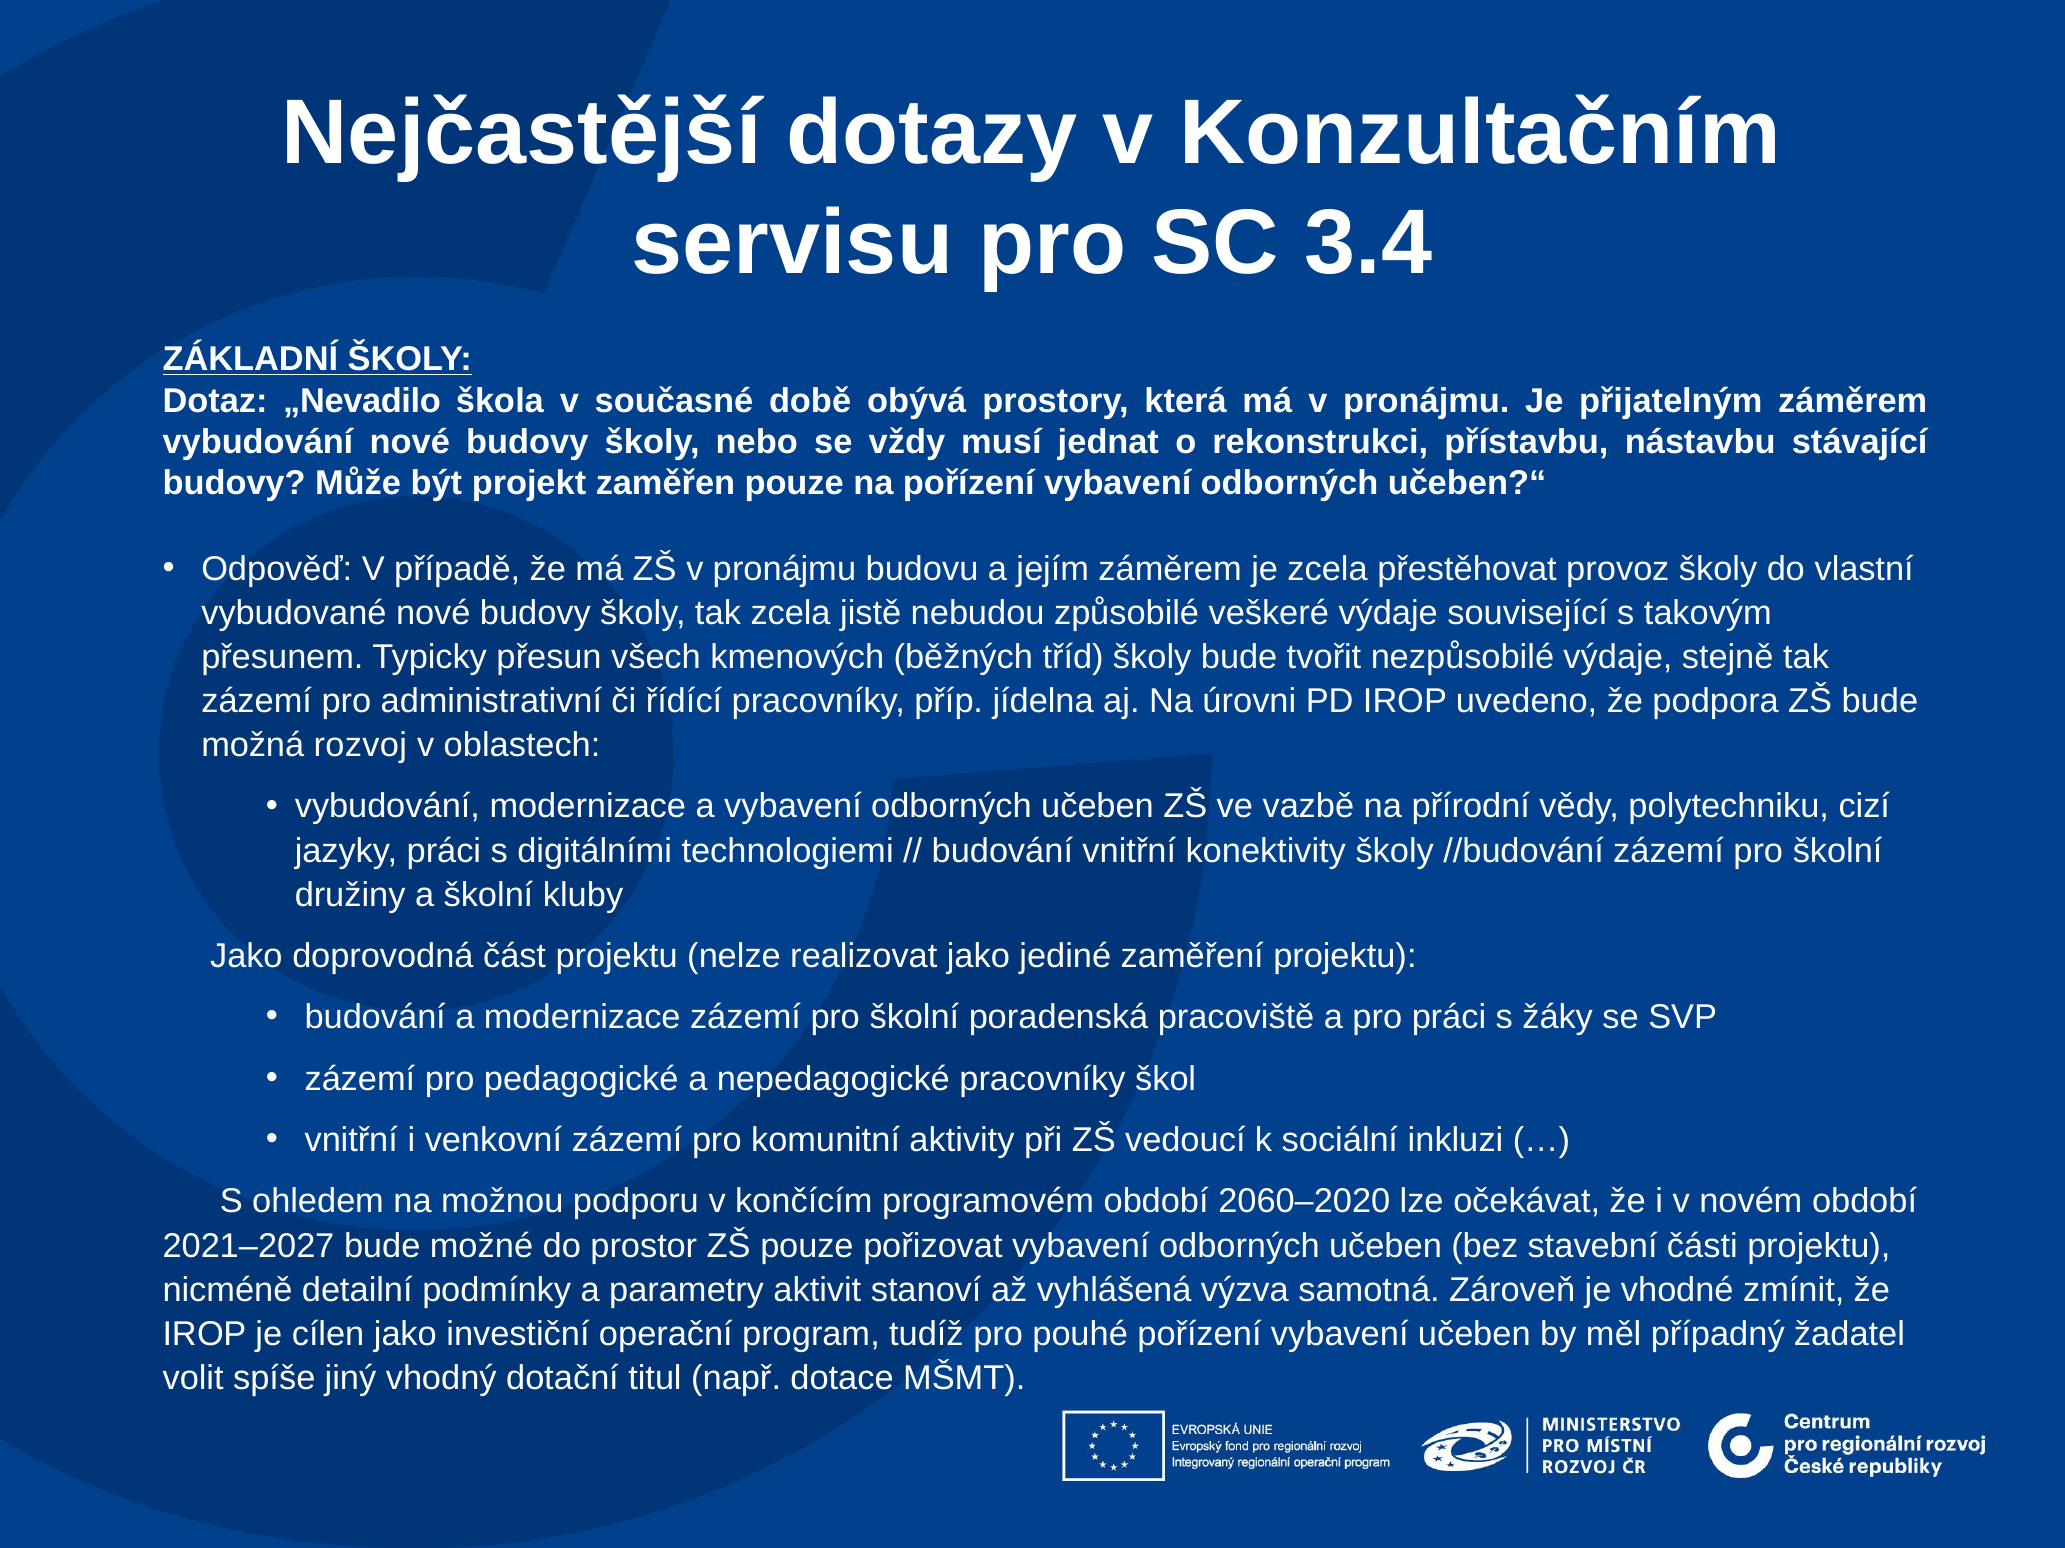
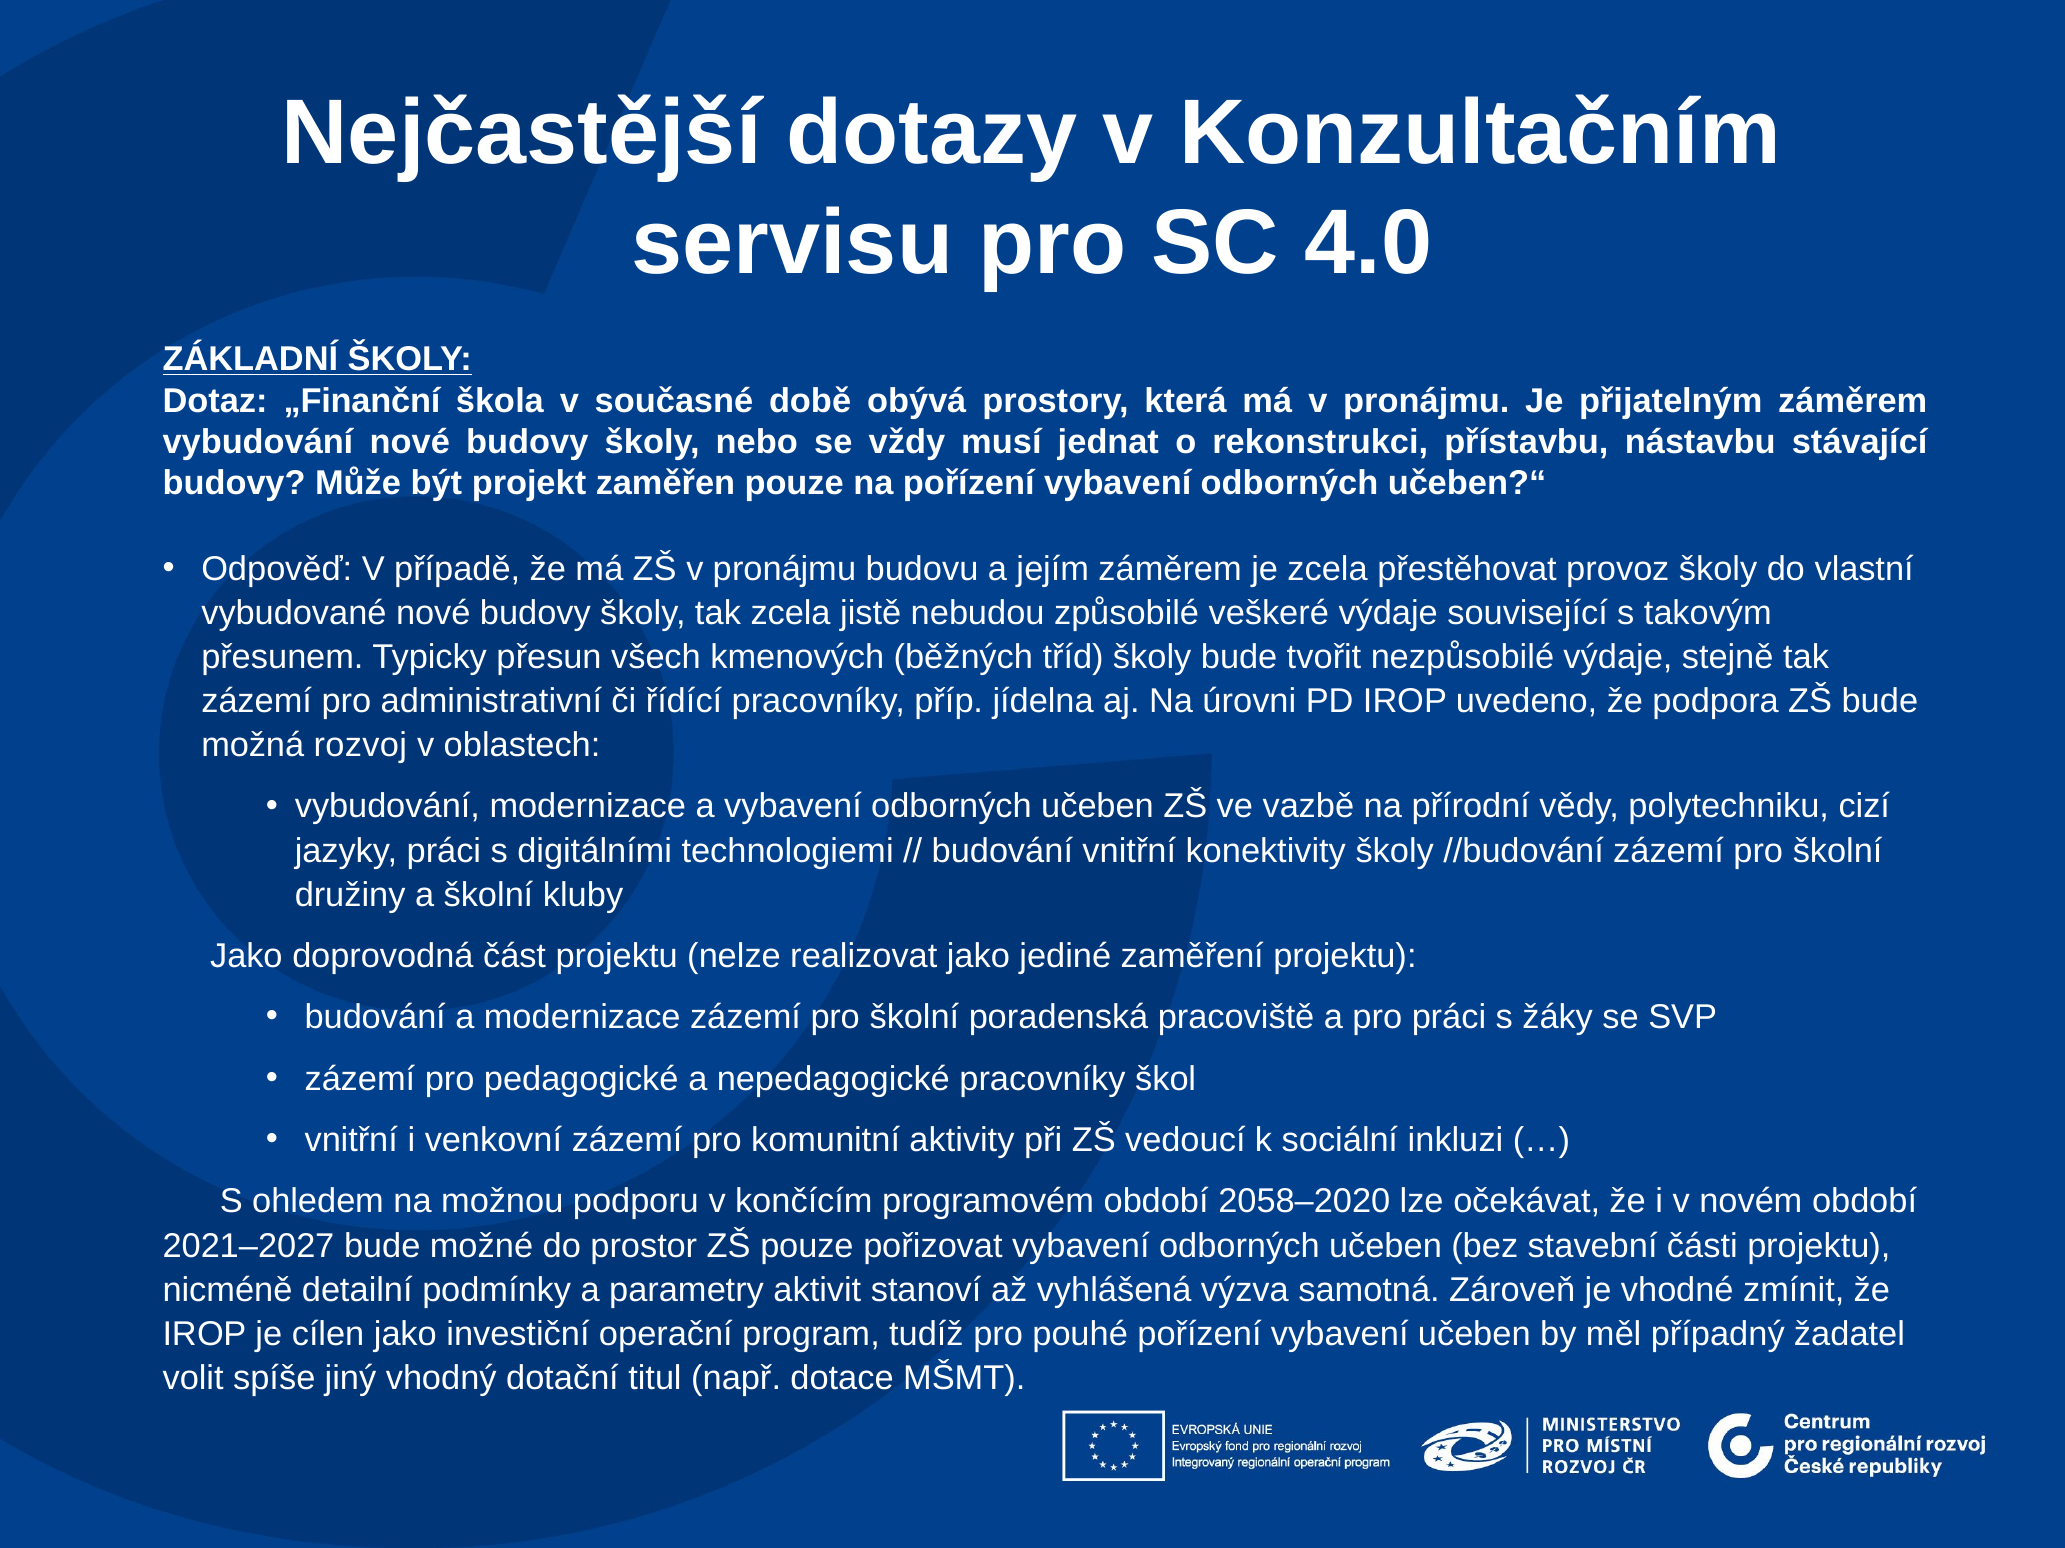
3.4: 3.4 -> 4.0 (1369, 243)
„Nevadilo: „Nevadilo -> „Finanční (362, 401)
2060–2020: 2060–2020 -> 2058–2020 (1304, 1202)
